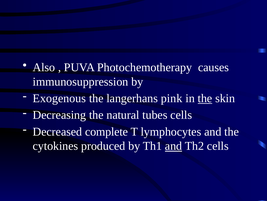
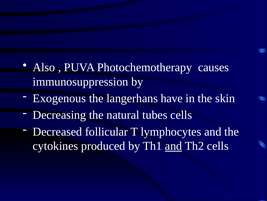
pink: pink -> have (172, 98)
the underline: present -> none (205, 98)
complete: complete -> follicular (106, 131)
